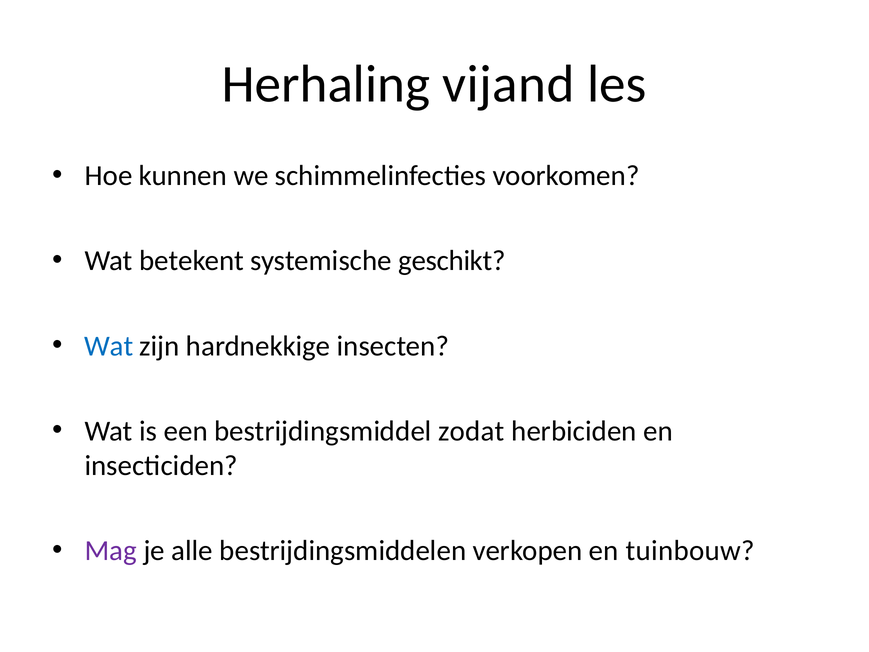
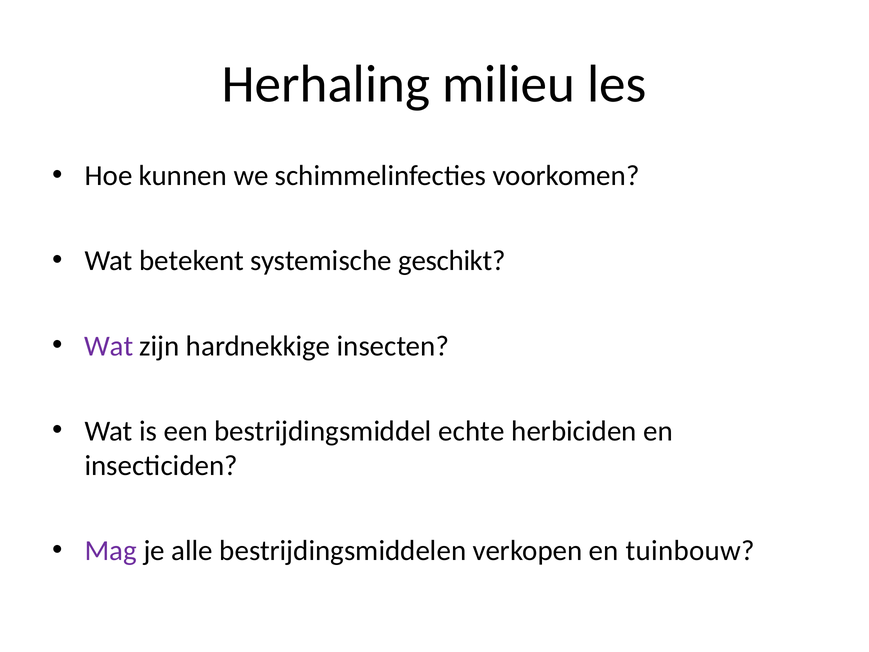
vijand: vijand -> milieu (509, 84)
Wat colour: blue -> purple (109, 346)
zodat: zodat -> echte (471, 431)
